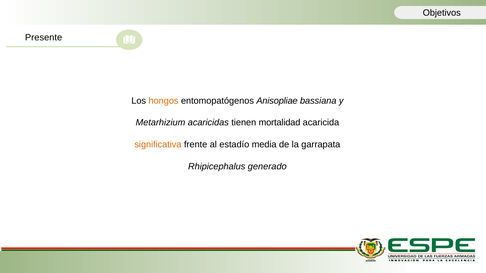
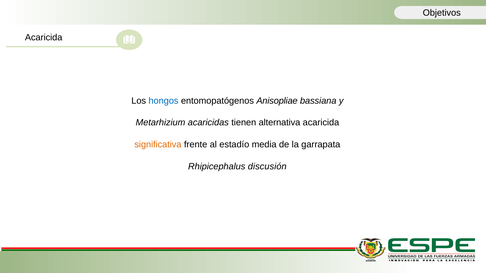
Presente: Presente -> Acaricida (44, 37)
hongos colour: orange -> blue (164, 101)
mortalidad: mortalidad -> alternativa (279, 123)
generado: generado -> discusión (267, 167)
